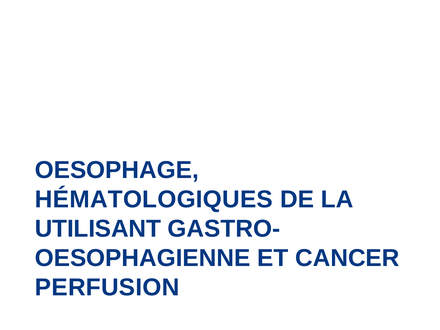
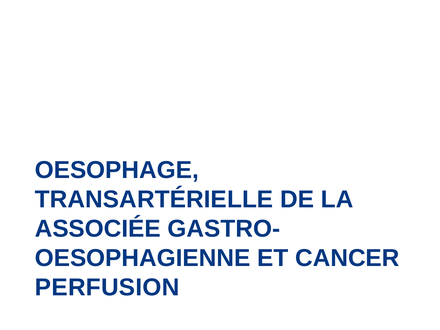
HÉMATOLOGIQUES: HÉMATOLOGIQUES -> TRANSARTÉRIELLE (154, 200)
UTILISANT: UTILISANT -> ASSOCIÉE (98, 229)
